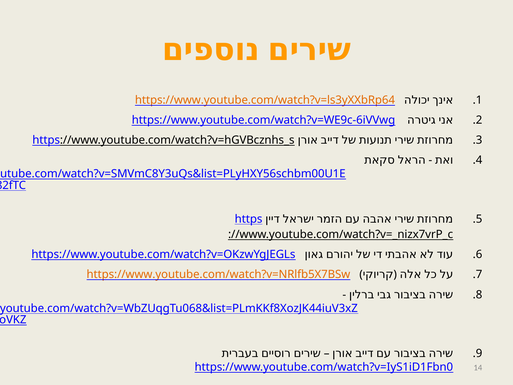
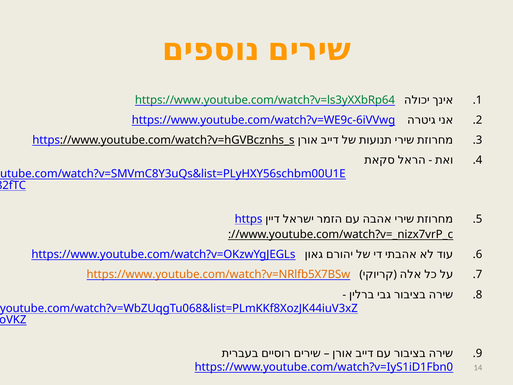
https://www.youtube.com/watch?v=ls3yXXbRp64 colour: orange -> green (265, 100)
